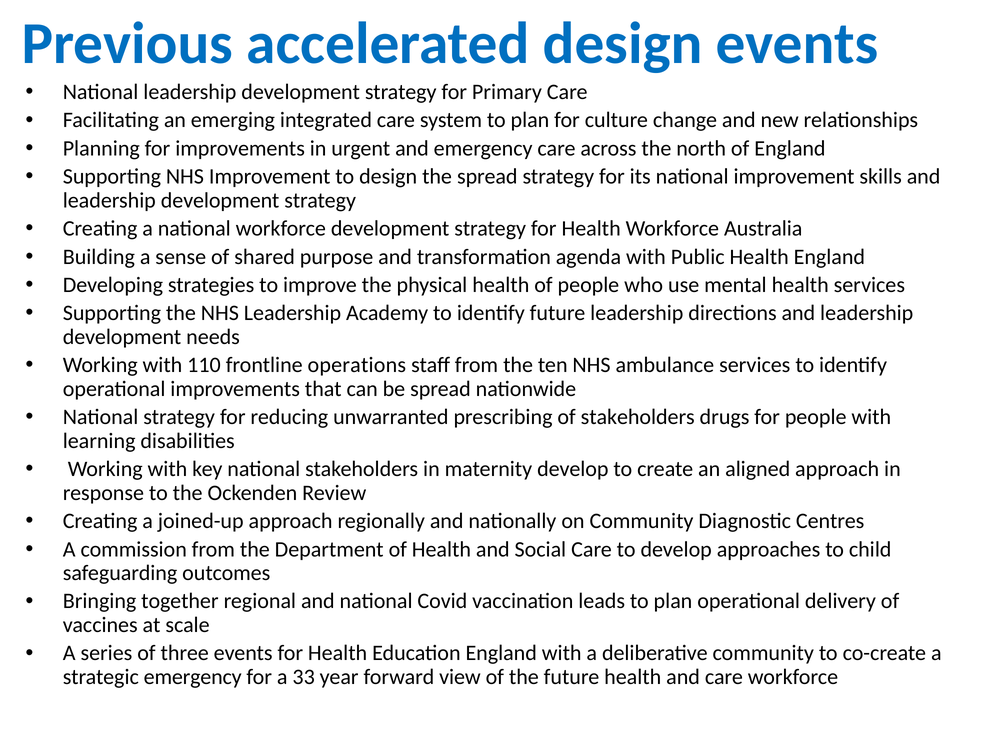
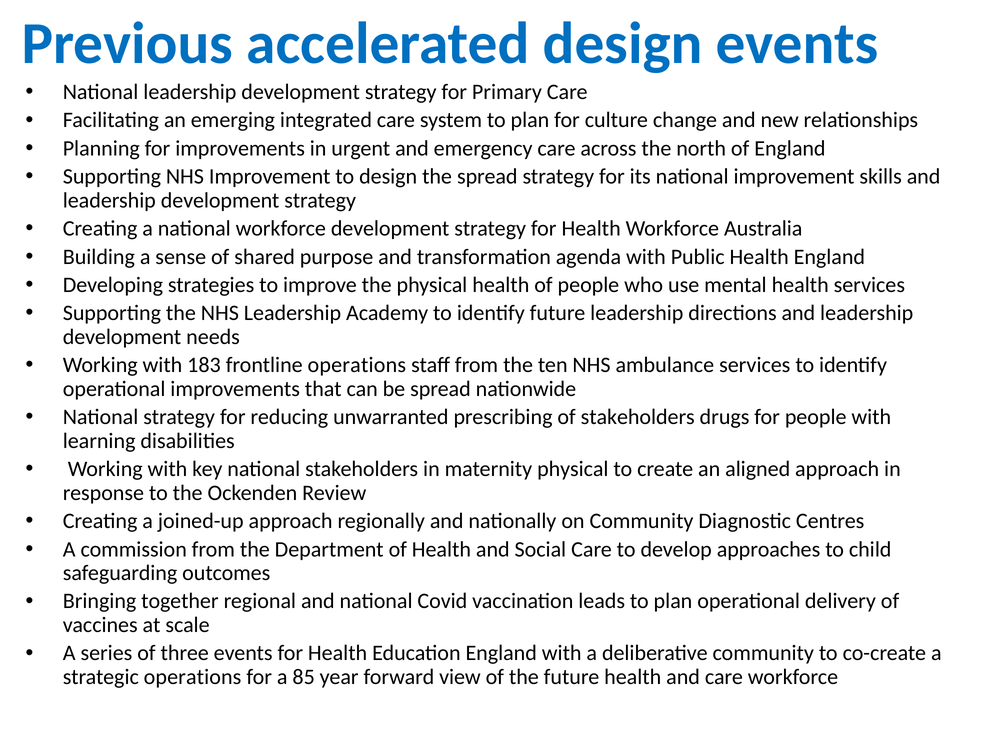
110: 110 -> 183 (204, 365)
maternity develop: develop -> physical (573, 469)
strategic emergency: emergency -> operations (193, 677)
33: 33 -> 85 (304, 677)
